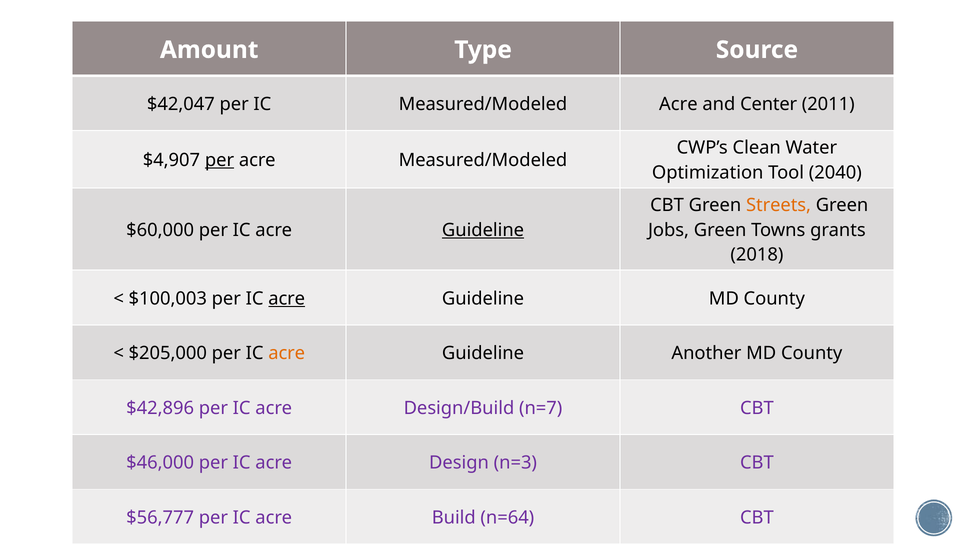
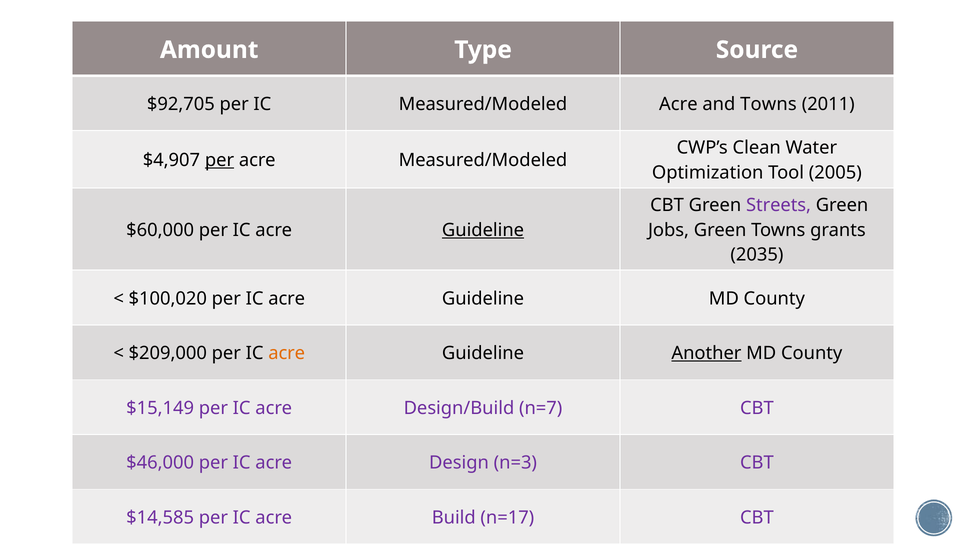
$42,047: $42,047 -> $92,705 (181, 104)
and Center: Center -> Towns (768, 104)
2040: 2040 -> 2005 (835, 173)
Streets colour: orange -> purple (779, 205)
2018: 2018 -> 2035 (757, 255)
$100,003: $100,003 -> $100,020 (168, 299)
acre underline: present -> none (287, 299)
$205,000: $205,000 -> $209,000 (168, 354)
Another underline: none -> present (706, 354)
$42,896: $42,896 -> $15,149 (160, 409)
$56,777: $56,777 -> $14,585 (160, 518)
n=64: n=64 -> n=17 (507, 518)
